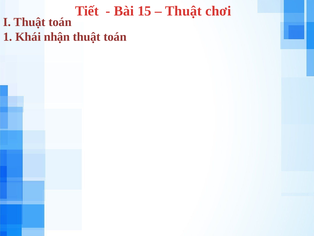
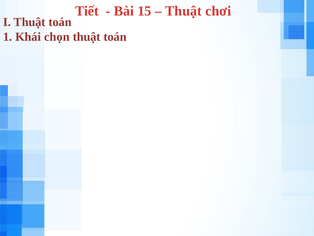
nhận: nhận -> chọn (57, 37)
